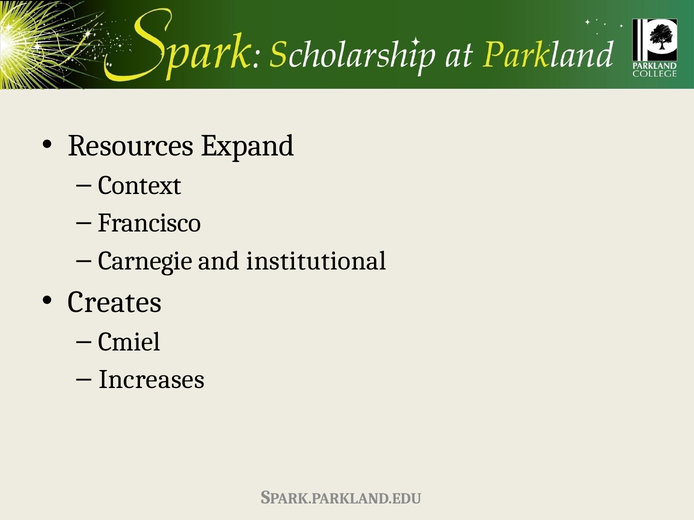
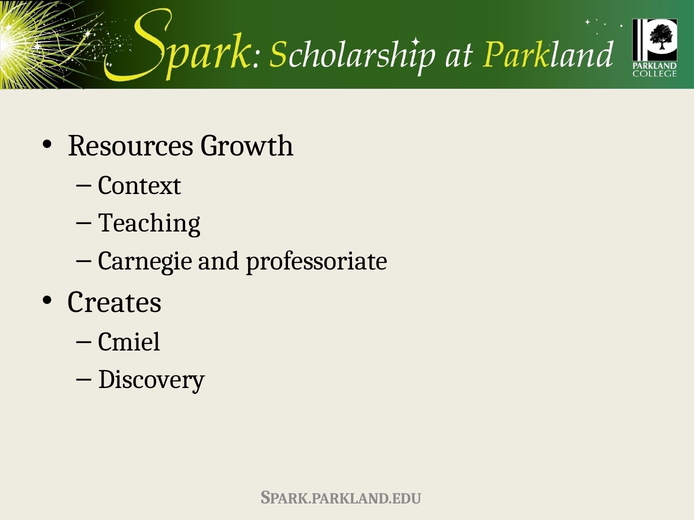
Expand: Expand -> Growth (248, 146)
Francisco: Francisco -> Teaching (149, 223)
institutional: institutional -> professoriate (317, 261)
Increases: Increases -> Discovery (152, 380)
